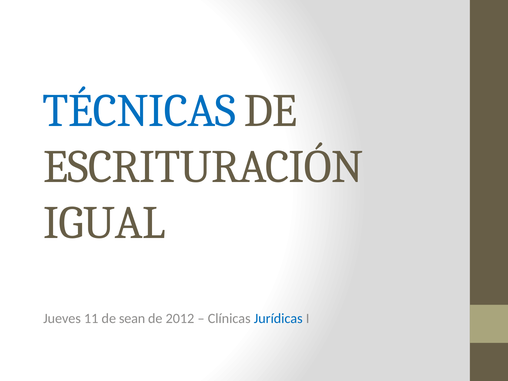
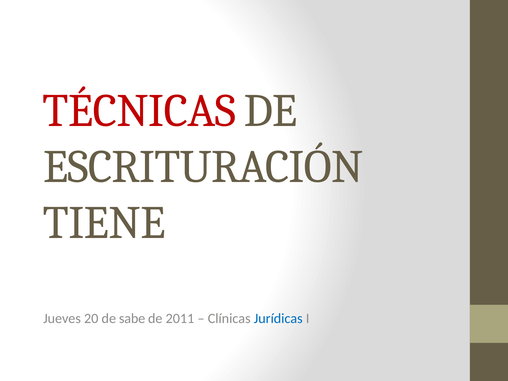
TÉCNICAS colour: blue -> red (139, 111)
IGUAL: IGUAL -> TIENE (104, 223)
11: 11 -> 20 (91, 319)
sean: sean -> sabe (132, 319)
2012: 2012 -> 2011 (180, 319)
